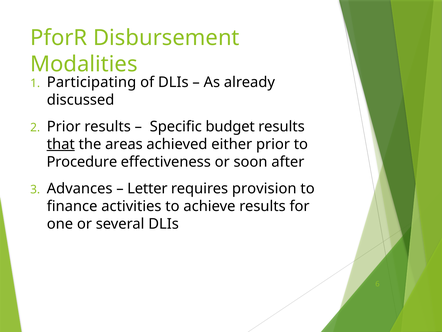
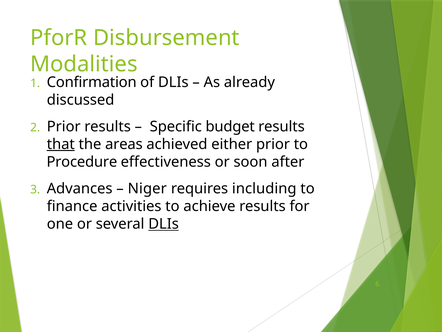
Participating: Participating -> Confirmation (92, 82)
Letter: Letter -> Niger (147, 188)
provision: provision -> including (264, 188)
DLIs underline: none -> present (164, 224)
